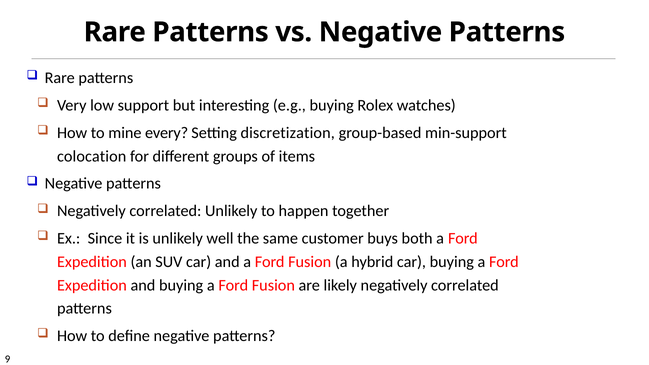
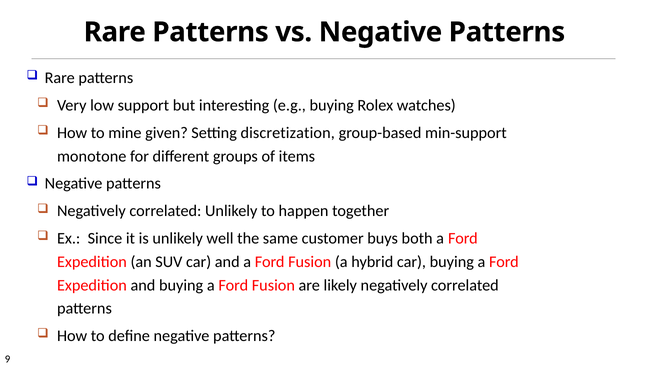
every: every -> given (167, 133)
colocation: colocation -> monotone (92, 156)
